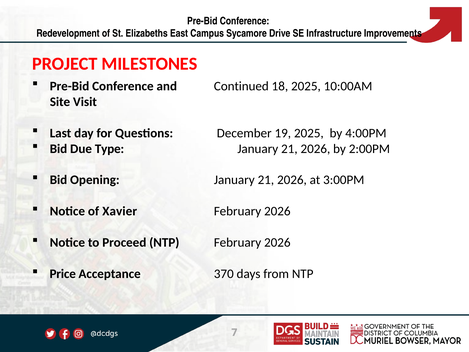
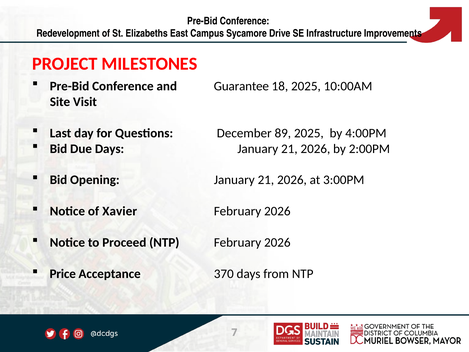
Continued: Continued -> Guarantee (241, 86)
19: 19 -> 89 (283, 133)
Due Type: Type -> Days (110, 149)
